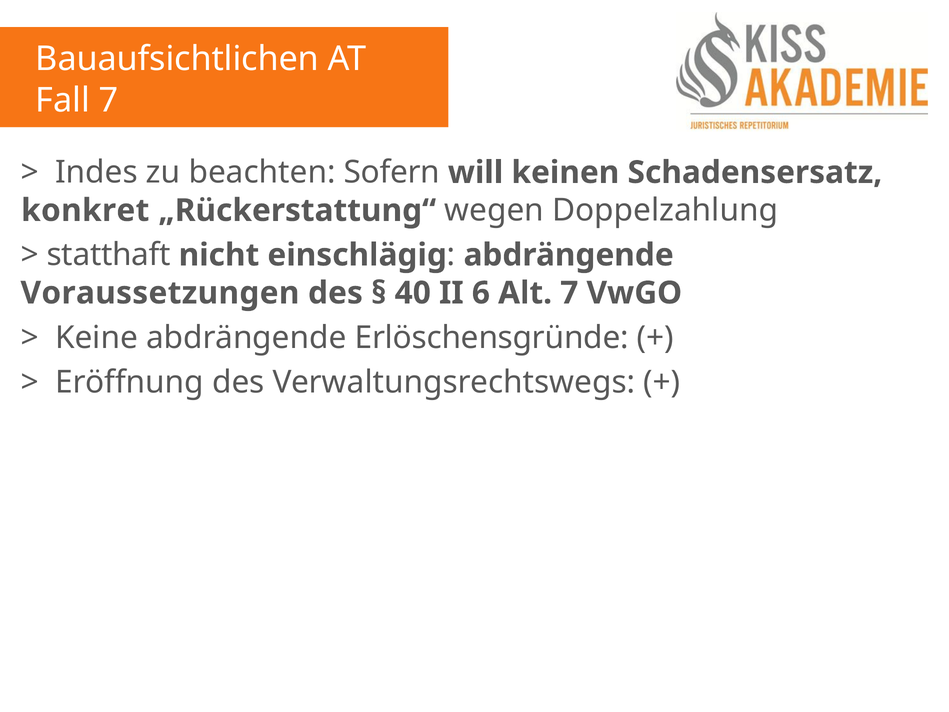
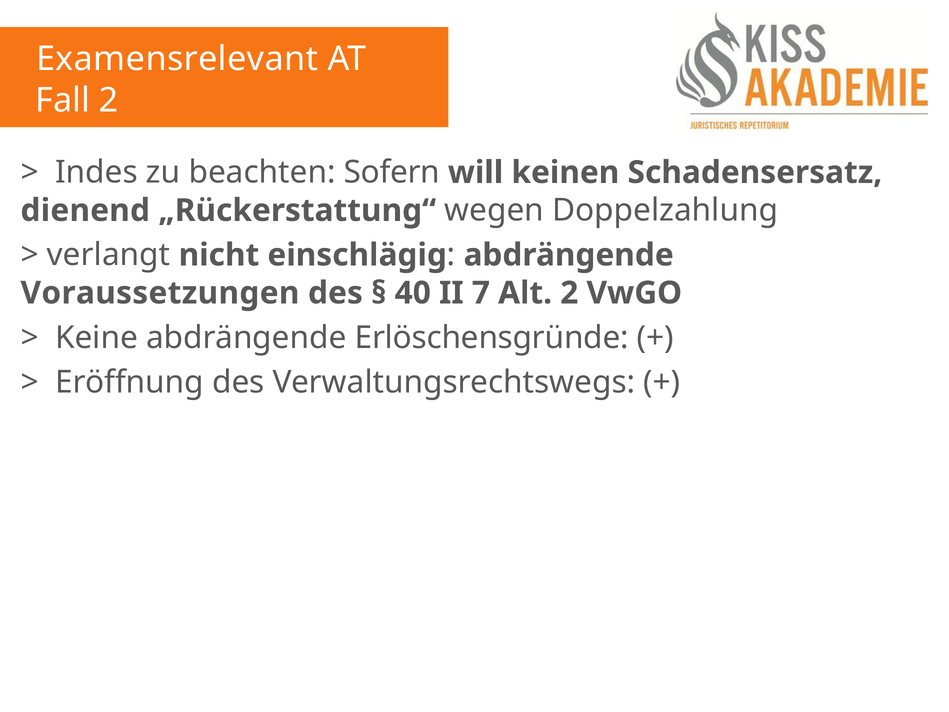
Bauaufsichtlichen: Bauaufsichtlichen -> Examensrelevant (177, 59)
Fall 7: 7 -> 2 (109, 100)
konkret: konkret -> dienend (85, 210)
statthaft: statthaft -> verlangt (109, 255)
6: 6 -> 7 (481, 293)
Alt 7: 7 -> 2 (569, 293)
